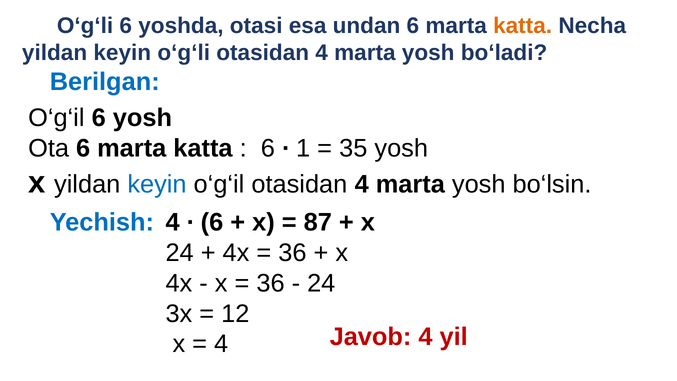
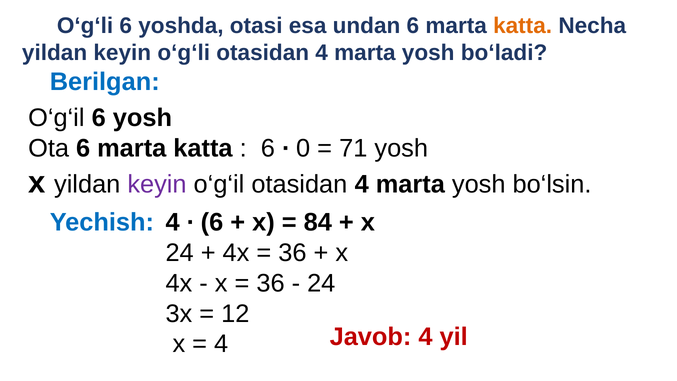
1: 1 -> 0 (303, 148)
35: 35 -> 71 (353, 148)
keyin colour: blue -> purple (157, 184)
87: 87 -> 84 (318, 222)
